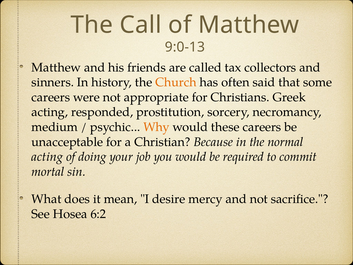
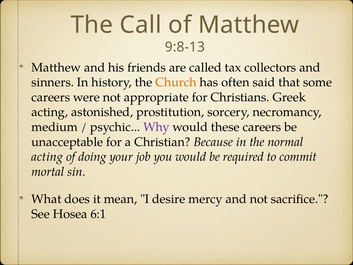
9:0-13: 9:0-13 -> 9:8-13 (185, 47)
responded: responded -> astonished (102, 112)
Why colour: orange -> purple (156, 127)
6:2: 6:2 -> 6:1 (98, 214)
